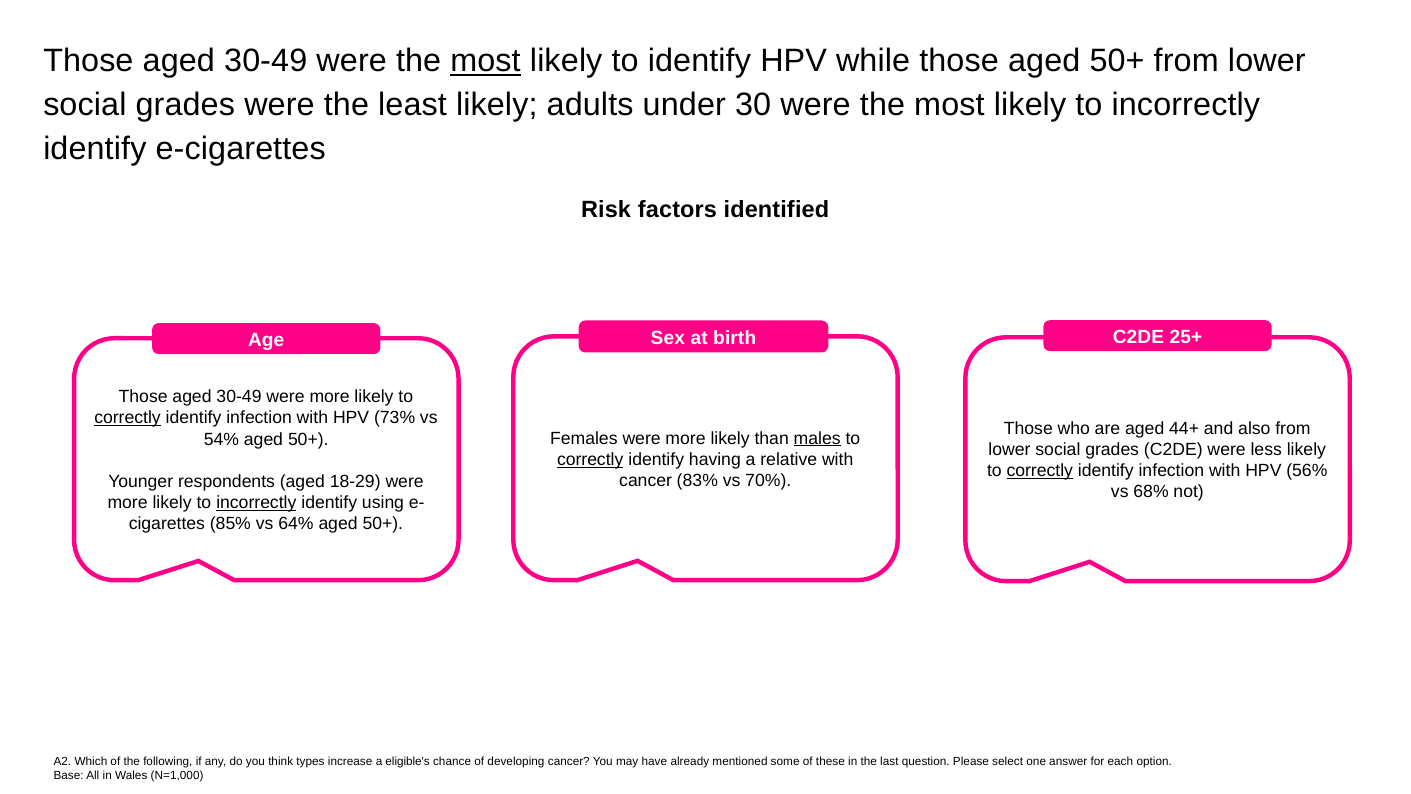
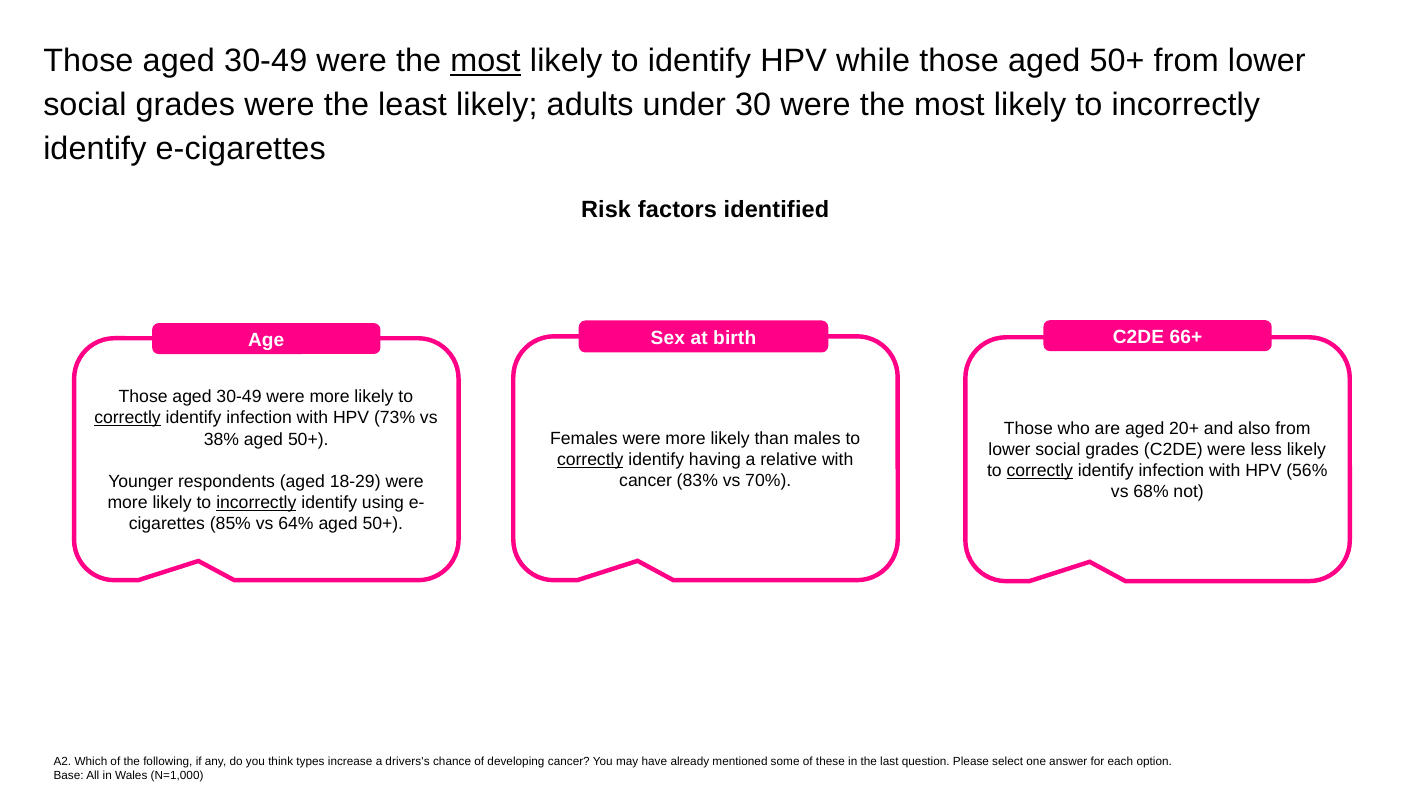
25+: 25+ -> 66+ (1186, 337)
44+: 44+ -> 20+ (1184, 428)
males underline: present -> none (817, 438)
54%: 54% -> 38% (221, 439)
eligible's: eligible's -> drivers's (408, 761)
